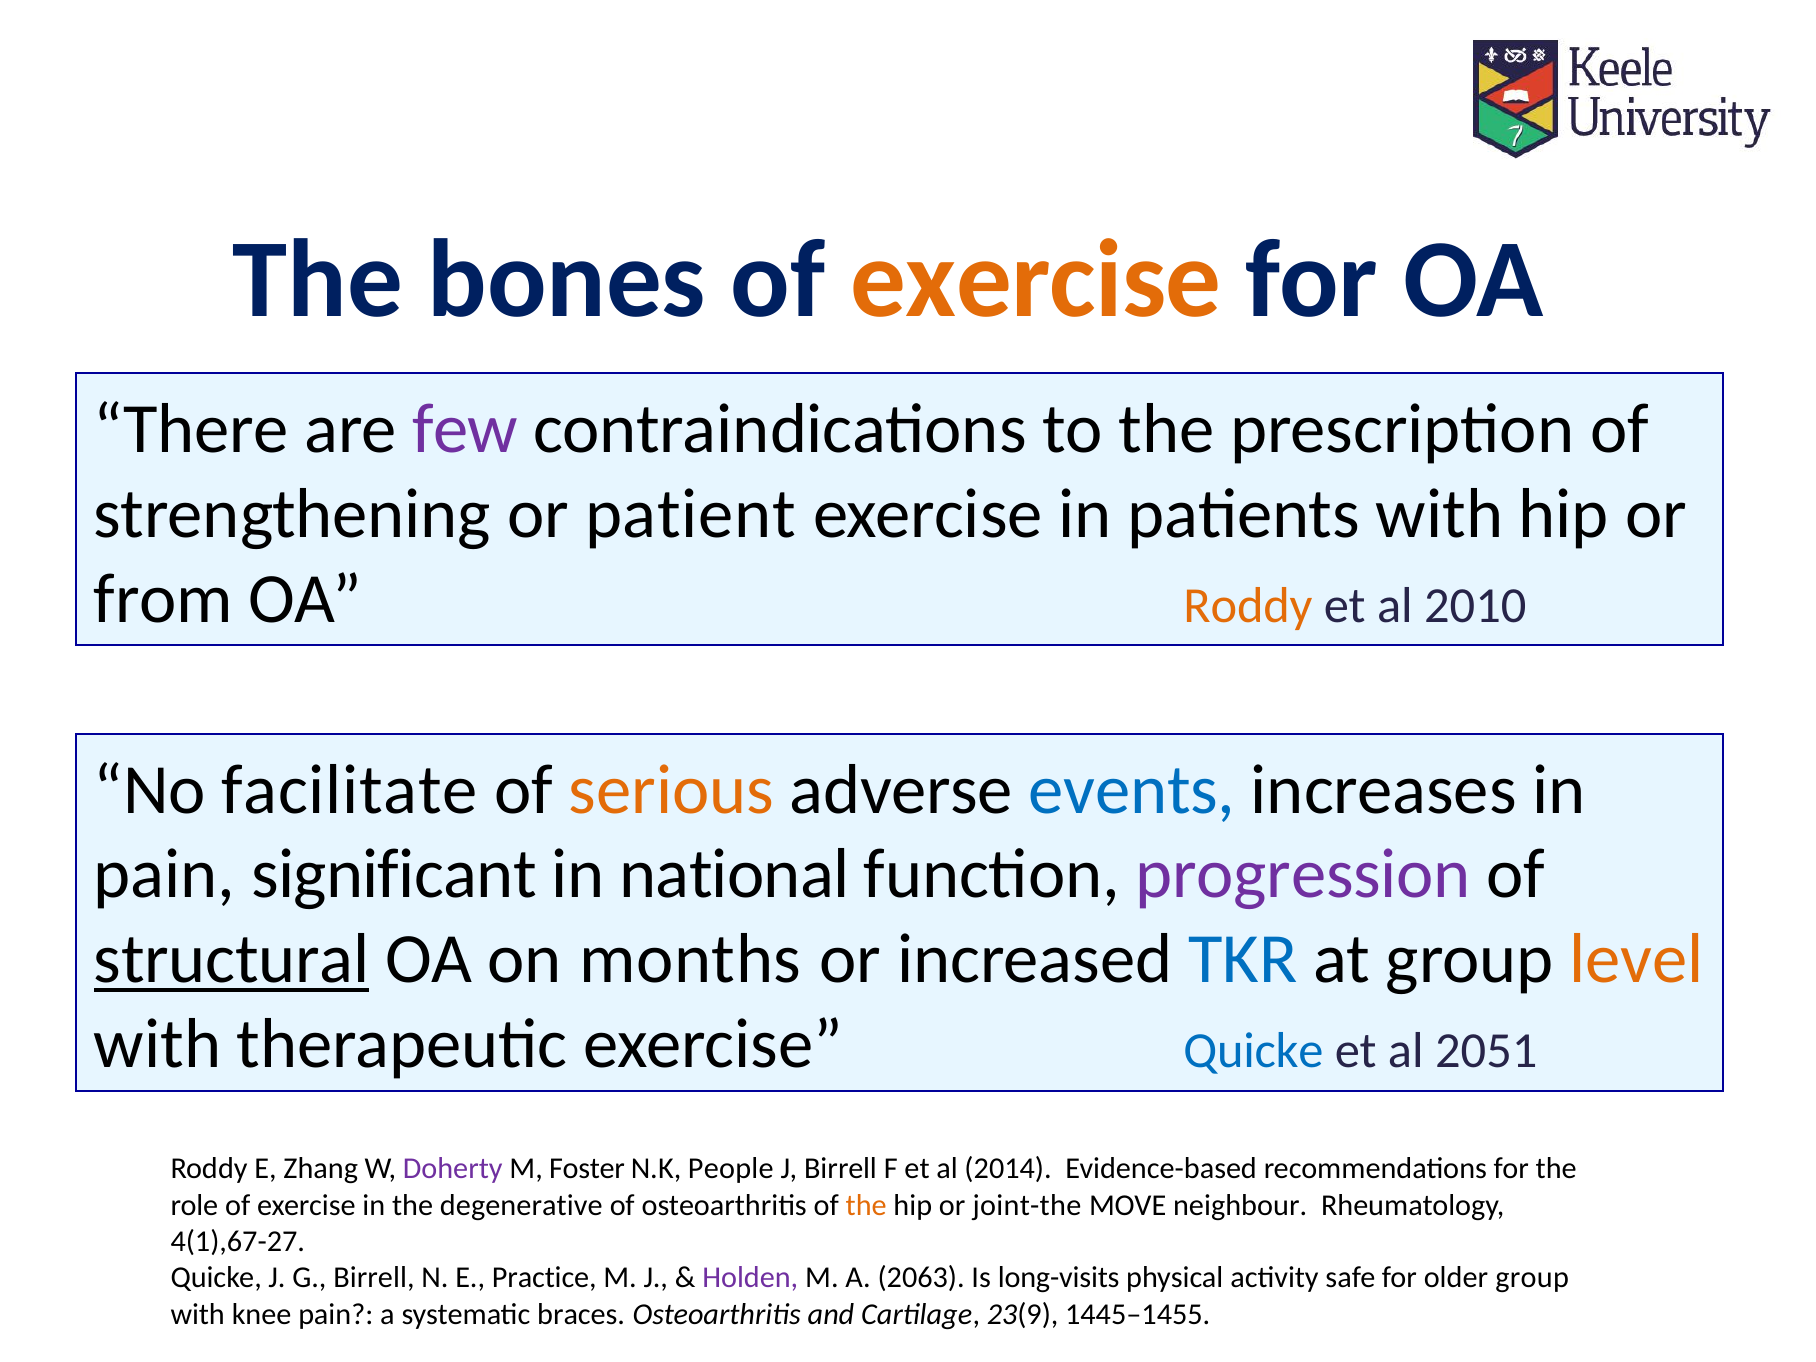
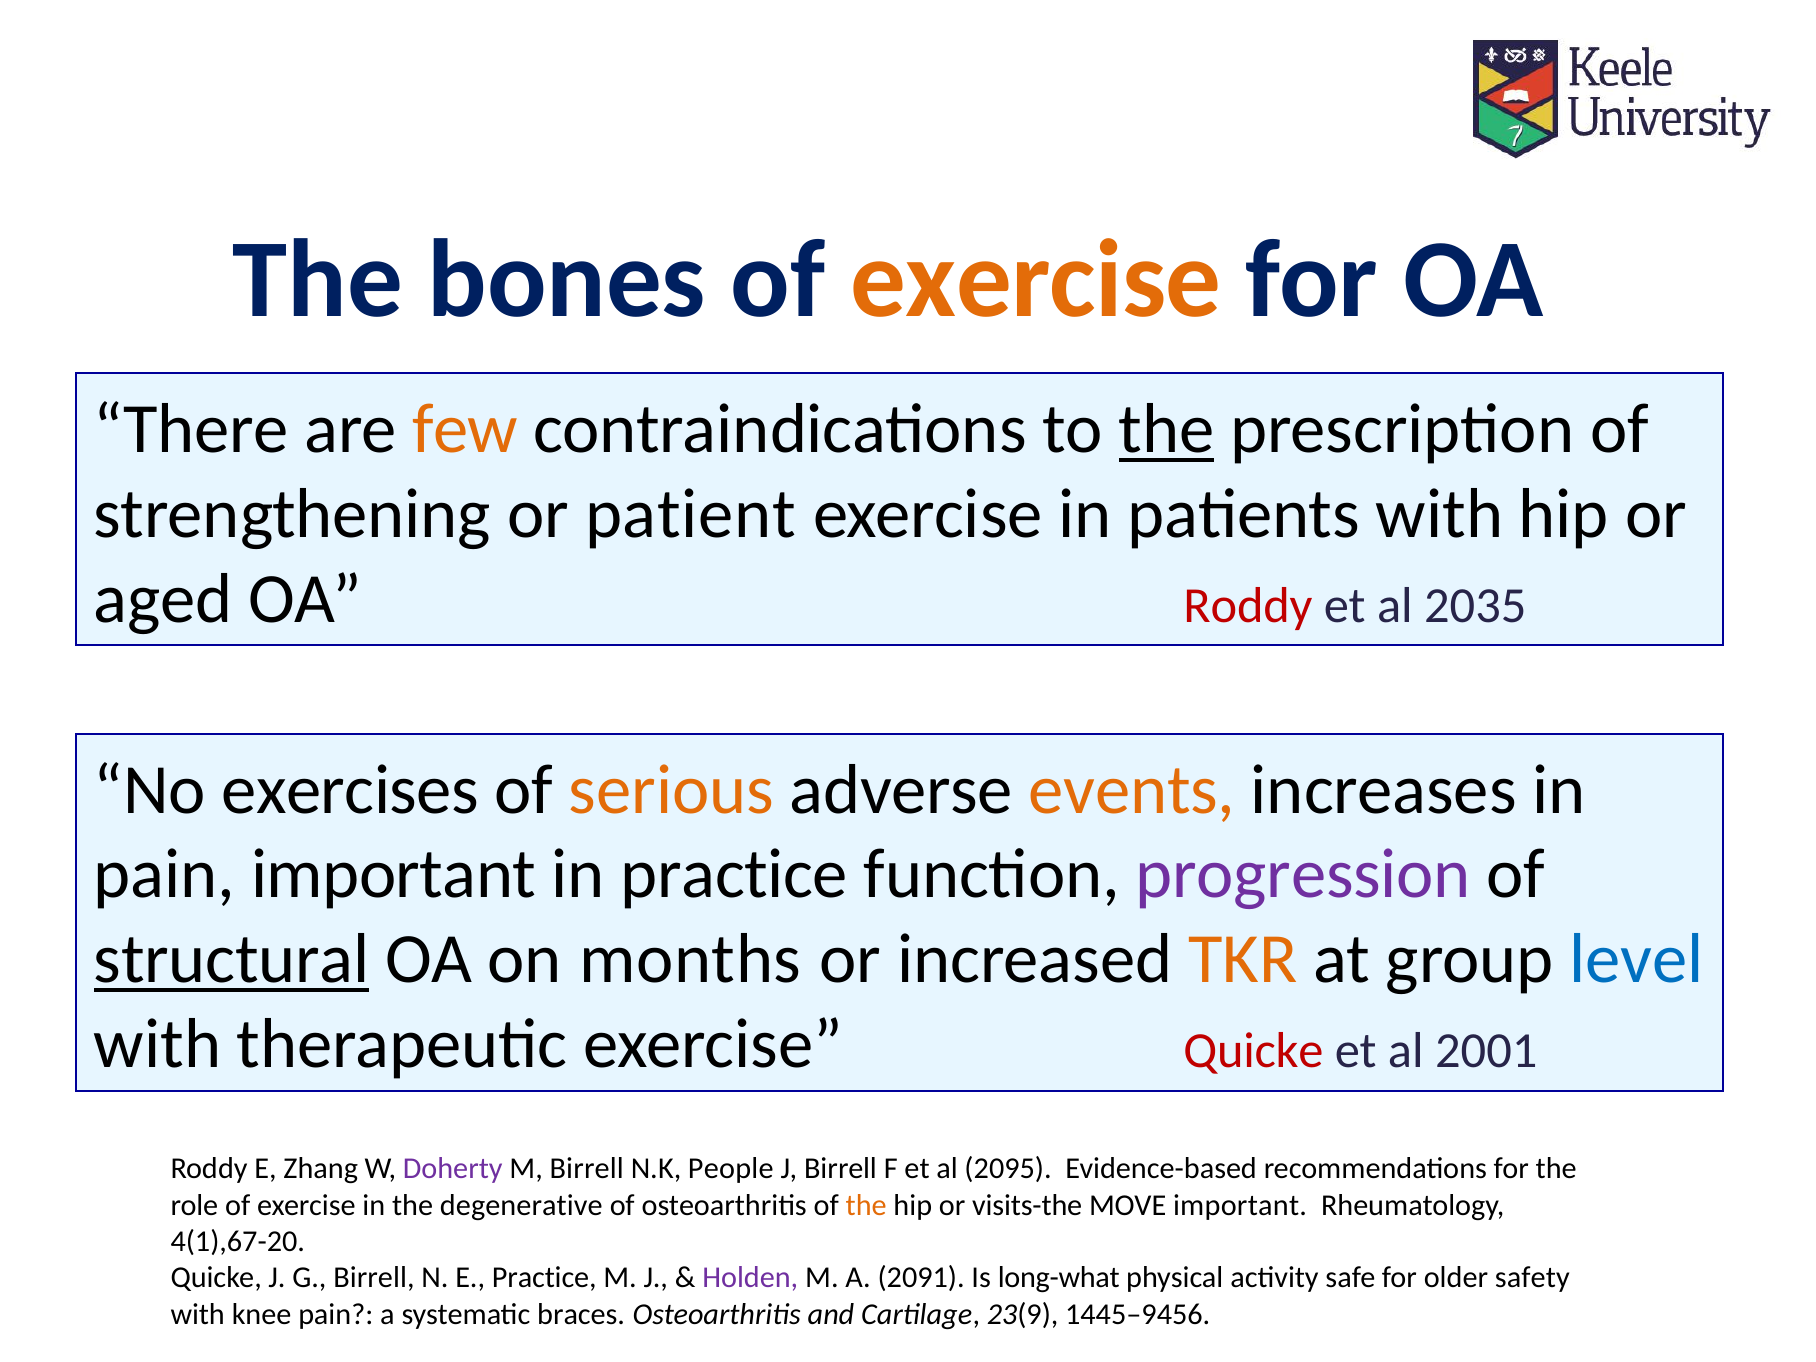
few colour: purple -> orange (466, 429)
the underline: none -> present (1166, 429)
from: from -> aged (163, 599)
Roddy colour: orange -> red (1248, 606)
2010: 2010 -> 2035 (1475, 606)
facilitate: facilitate -> exercises (350, 790)
events colour: blue -> orange (1132, 790)
pain significant: significant -> important (394, 875)
in national: national -> practice (734, 875)
TKR colour: blue -> orange (1243, 959)
level colour: orange -> blue (1637, 959)
Quicke colour: blue -> red (1253, 1051)
2051: 2051 -> 2001 (1486, 1051)
M Foster: Foster -> Birrell (587, 1169)
2014: 2014 -> 2095 (1008, 1169)
joint-the: joint-the -> visits-the (1027, 1205)
MOVE neighbour: neighbour -> important (1240, 1205)
4(1),67-27: 4(1),67-27 -> 4(1),67-20 (238, 1242)
2063: 2063 -> 2091 (921, 1278)
long-visits: long-visits -> long-what (1059, 1278)
older group: group -> safety (1532, 1278)
1445–1455: 1445–1455 -> 1445–9456 (1138, 1314)
